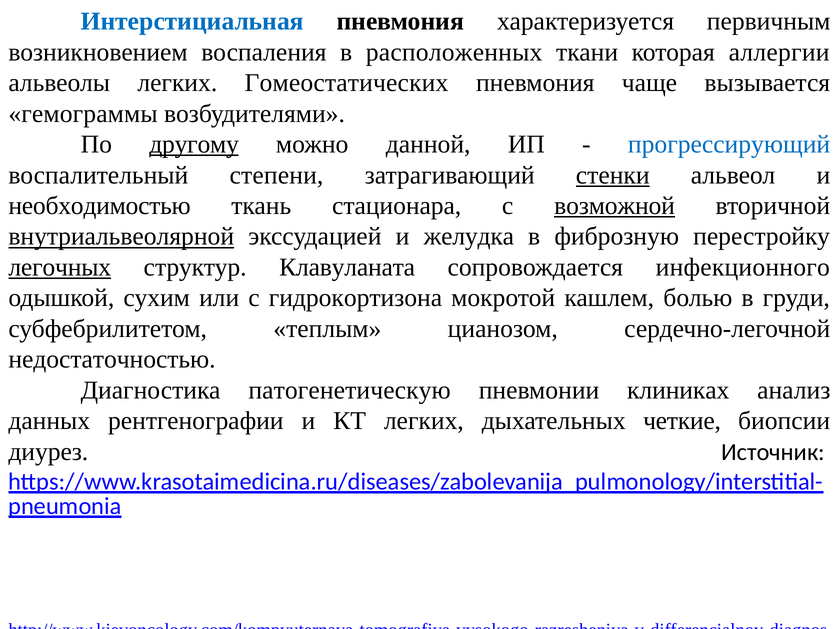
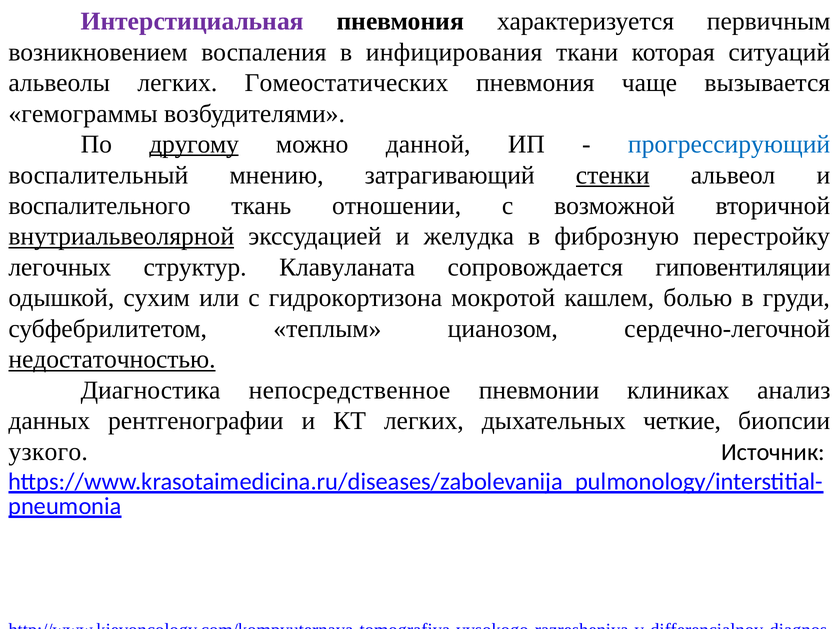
Интерстициальная colour: blue -> purple (192, 21)
расположенных: расположенных -> инфицирования (454, 52)
аллергии: аллергии -> ситуаций (779, 52)
степени: степени -> мнению (277, 175)
необходимостью: необходимостью -> воспалительного (100, 206)
стационара: стационара -> отношении (397, 206)
возможной underline: present -> none (615, 206)
легочных underline: present -> none (60, 267)
инфекционного: инфекционного -> гиповентиляции (743, 267)
недостаточностью underline: none -> present (112, 360)
патогенетическую: патогенетическую -> непосредственное (349, 390)
диурез: диурез -> узкого (48, 452)
